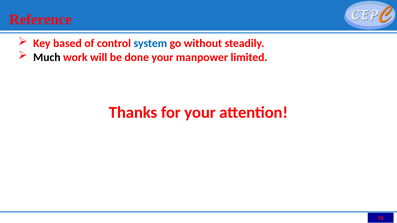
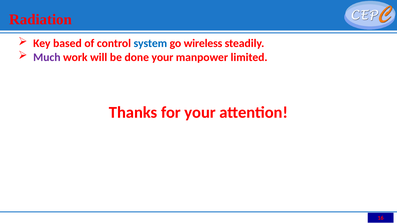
Reference: Reference -> Radiation (40, 20)
without: without -> wireless (203, 43)
Much colour: black -> purple (47, 57)
